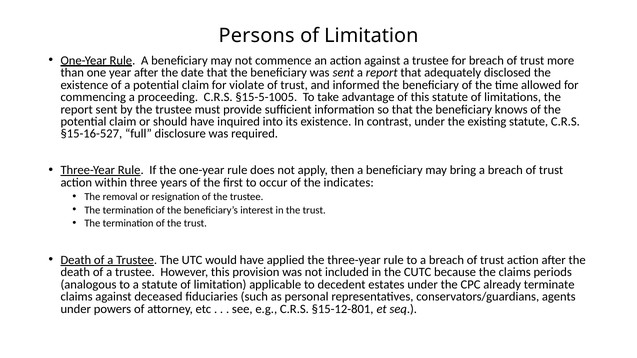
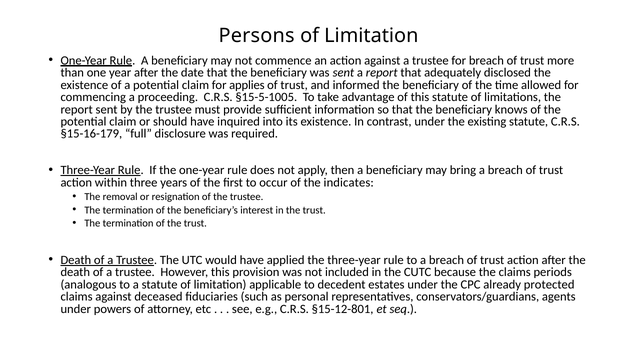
violate: violate -> applies (247, 85)
§15-16-527: §15-16-527 -> §15-16-179 (91, 134)
terminate: terminate -> protected (549, 285)
